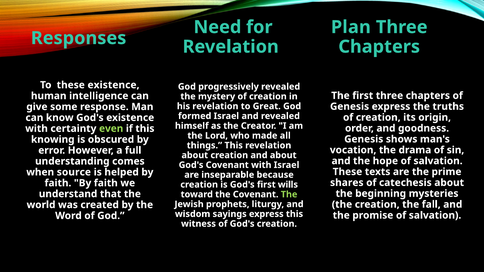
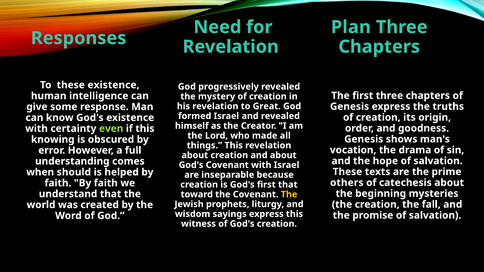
source: source -> should (74, 172)
shares: shares -> others (347, 183)
first wills: wills -> that (288, 185)
The colour: light green -> yellow (289, 195)
